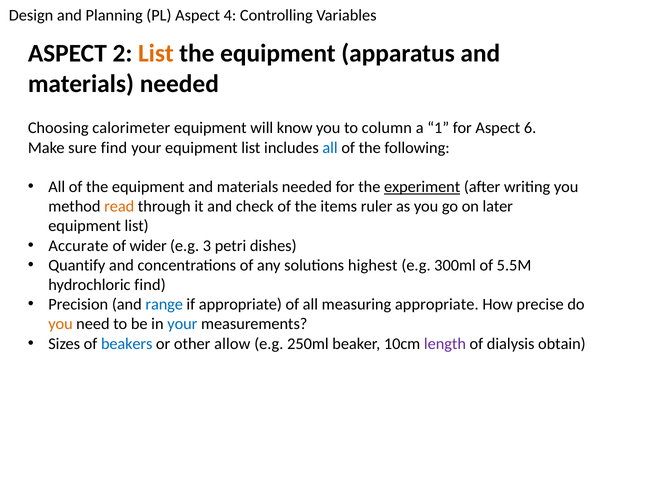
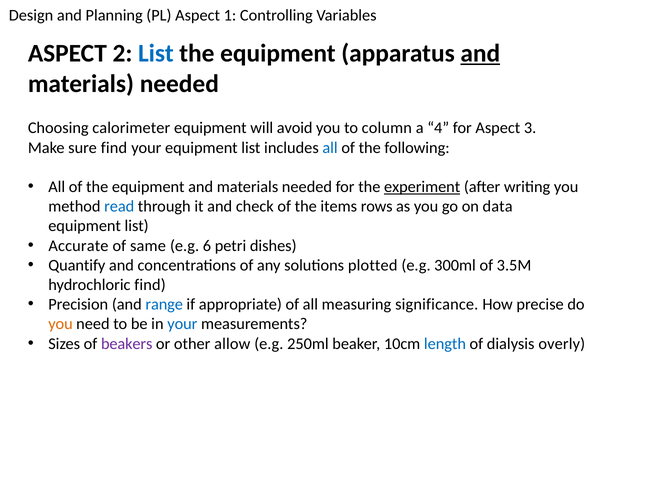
4: 4 -> 1 (230, 15)
List colour: orange -> blue (156, 54)
and underline: none -> present (480, 54)
know: know -> avoid (295, 128)
1: 1 -> 4 (438, 128)
6: 6 -> 3 (530, 128)
read colour: orange -> blue (119, 206)
ruler: ruler -> rows (377, 206)
later: later -> data (498, 206)
wider: wider -> same (148, 246)
3: 3 -> 6 (207, 246)
highest: highest -> plotted (373, 265)
5.5M: 5.5M -> 3.5M (514, 265)
measuring appropriate: appropriate -> significance (437, 304)
beakers colour: blue -> purple (127, 344)
length colour: purple -> blue (445, 344)
obtain: obtain -> overly (562, 344)
